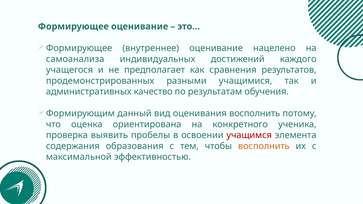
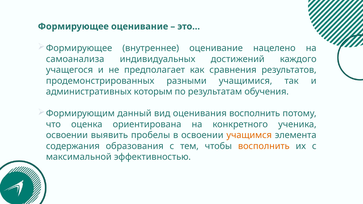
качество: качество -> которым (153, 92)
проверка: проверка -> освоении (67, 135)
учащимся colour: red -> orange (249, 135)
